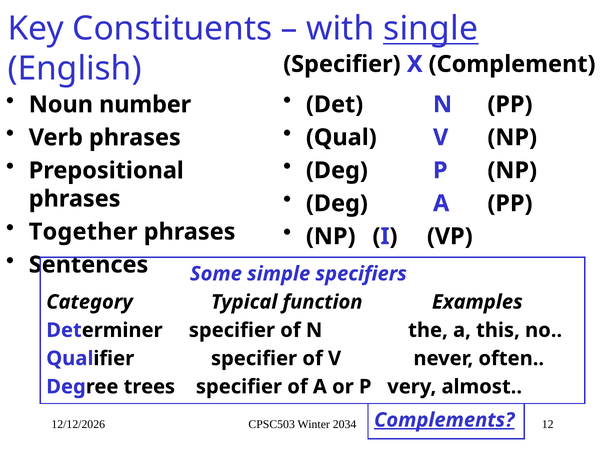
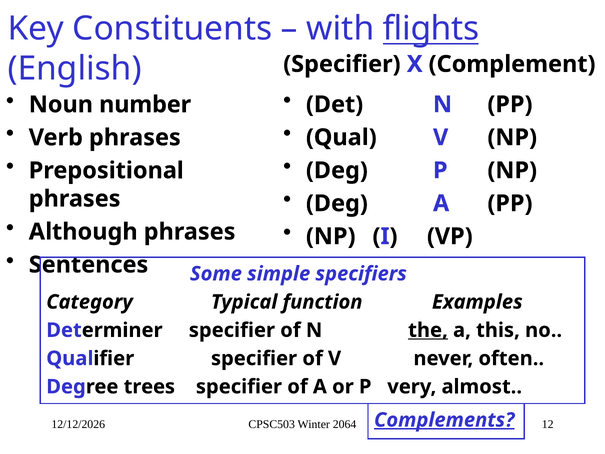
single: single -> flights (431, 28)
Together: Together -> Although (83, 232)
the underline: none -> present (428, 330)
2034: 2034 -> 2064 (345, 424)
